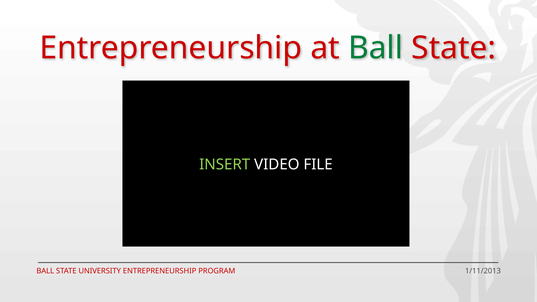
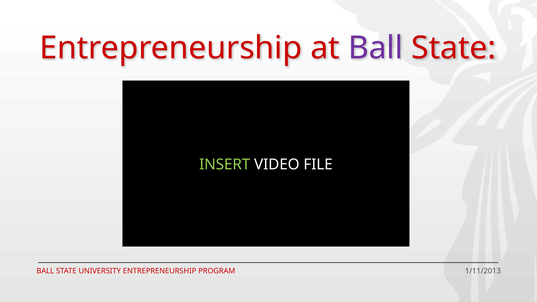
Ball colour: green -> purple (376, 48)
